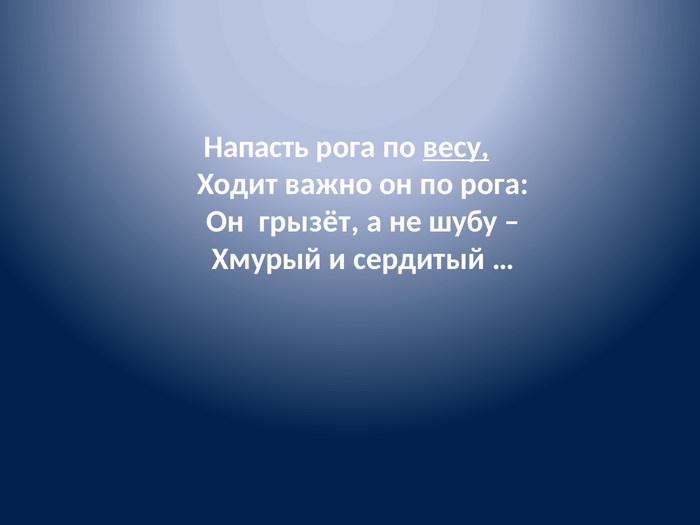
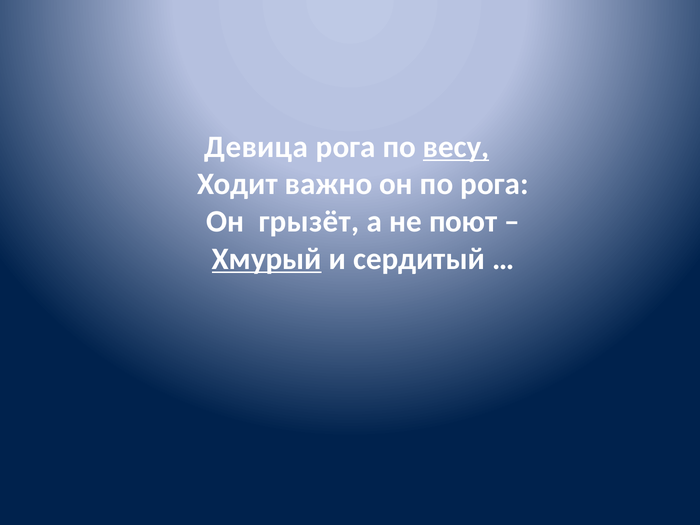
Напасть: Напасть -> Девица (256, 147)
шубу: шубу -> поют (463, 222)
Хмурый underline: none -> present (267, 259)
